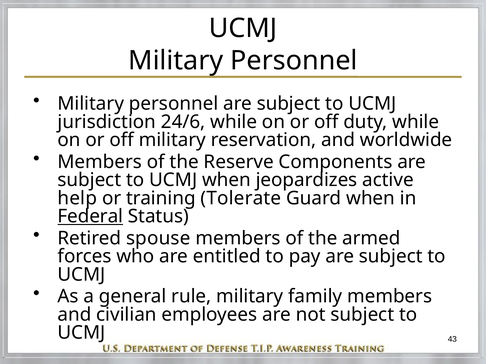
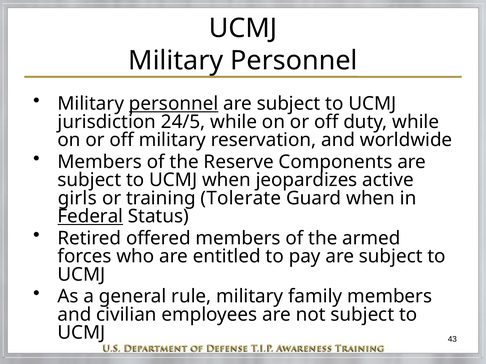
personnel underline: none -> present (174, 104)
24/6: 24/6 -> 24/5 (183, 122)
help: help -> girls (77, 198)
spouse: spouse -> offered (158, 239)
